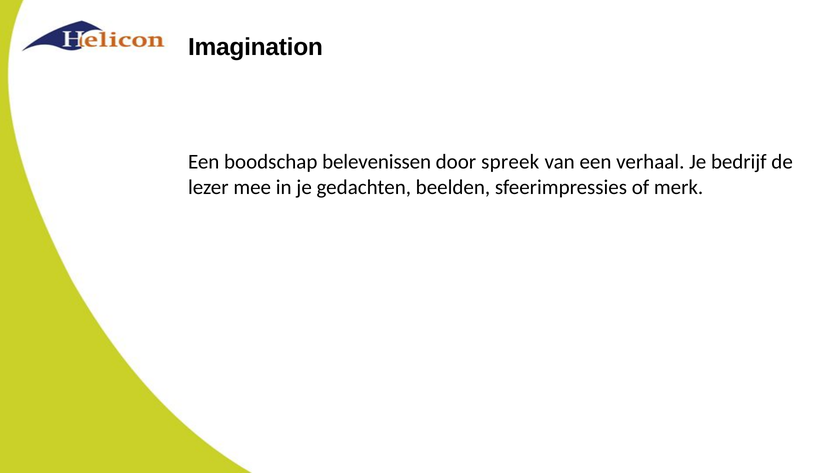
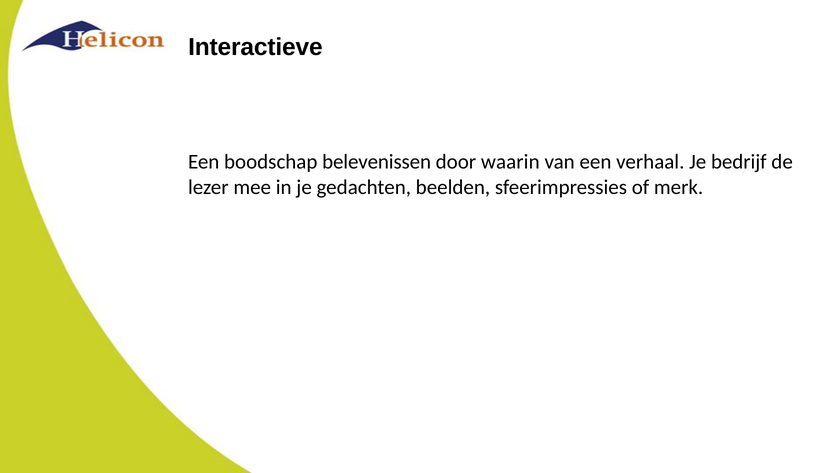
Imagination: Imagination -> Interactieve (255, 47)
spreek: spreek -> waarin (510, 162)
